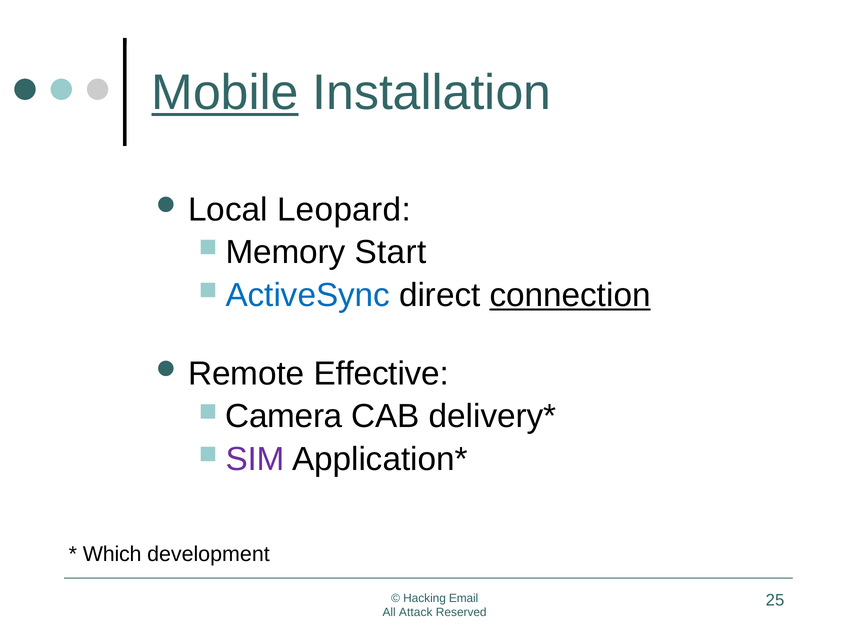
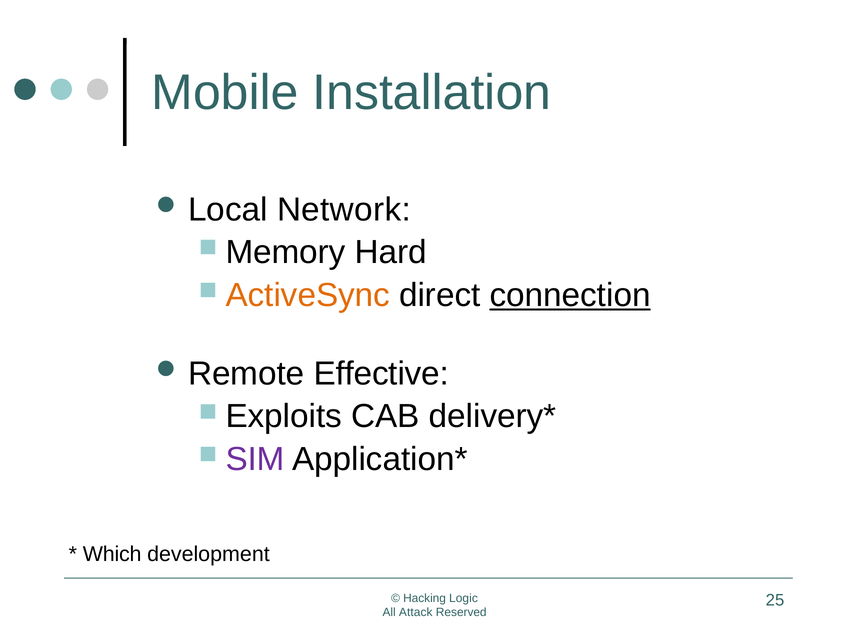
Mobile underline: present -> none (225, 93)
Leopard: Leopard -> Network (344, 210)
Start: Start -> Hard (391, 252)
ActiveSync colour: blue -> orange (308, 295)
Camera: Camera -> Exploits (284, 416)
Email: Email -> Logic (463, 598)
